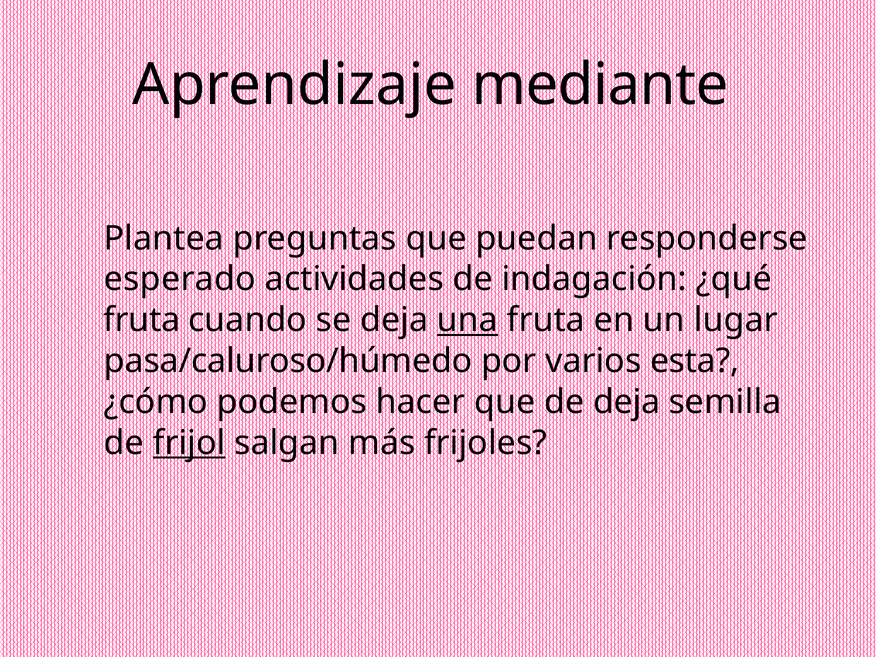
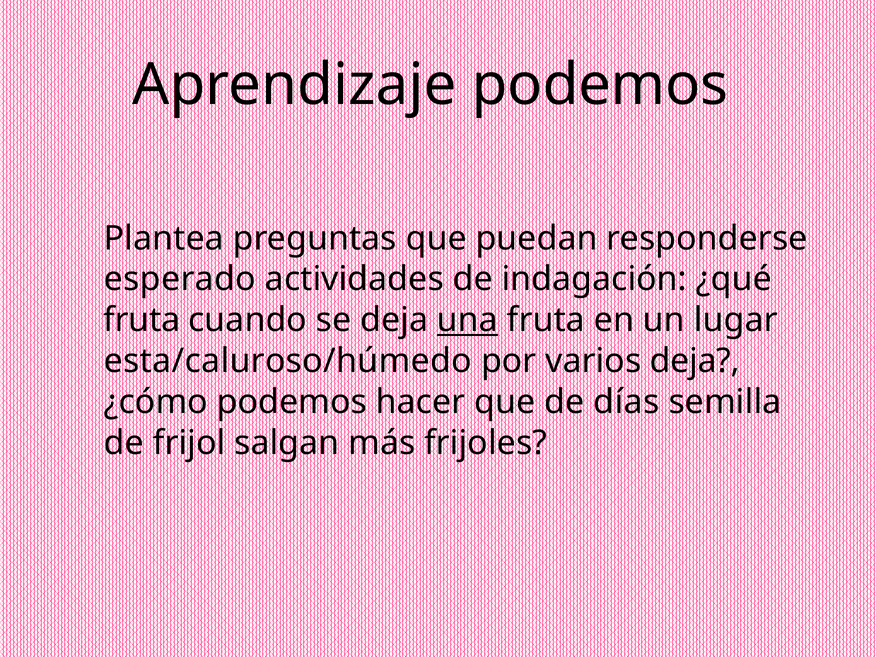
Aprendizaje mediante: mediante -> podemos (600, 85)
pasa/caluroso/húmedo: pasa/caluroso/húmedo -> esta/caluroso/húmedo (288, 361)
varios esta: esta -> deja (695, 361)
de deja: deja -> días (626, 402)
frijol underline: present -> none (189, 443)
